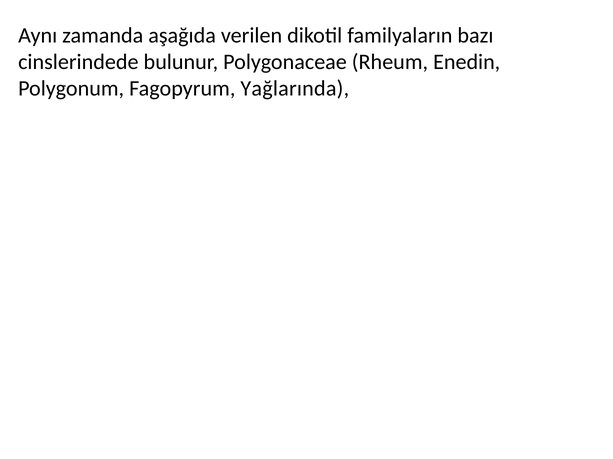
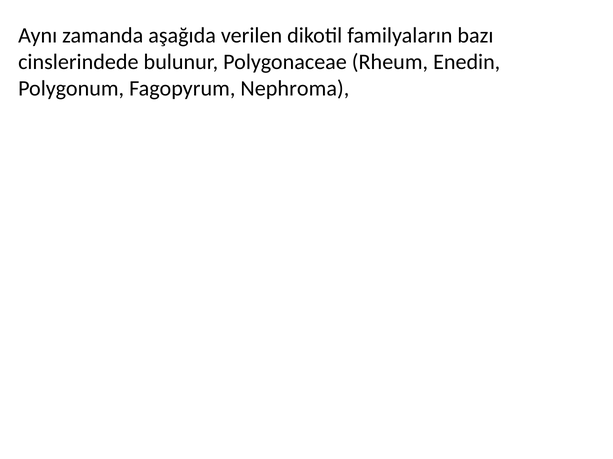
Yağlarında: Yağlarında -> Nephroma (295, 88)
